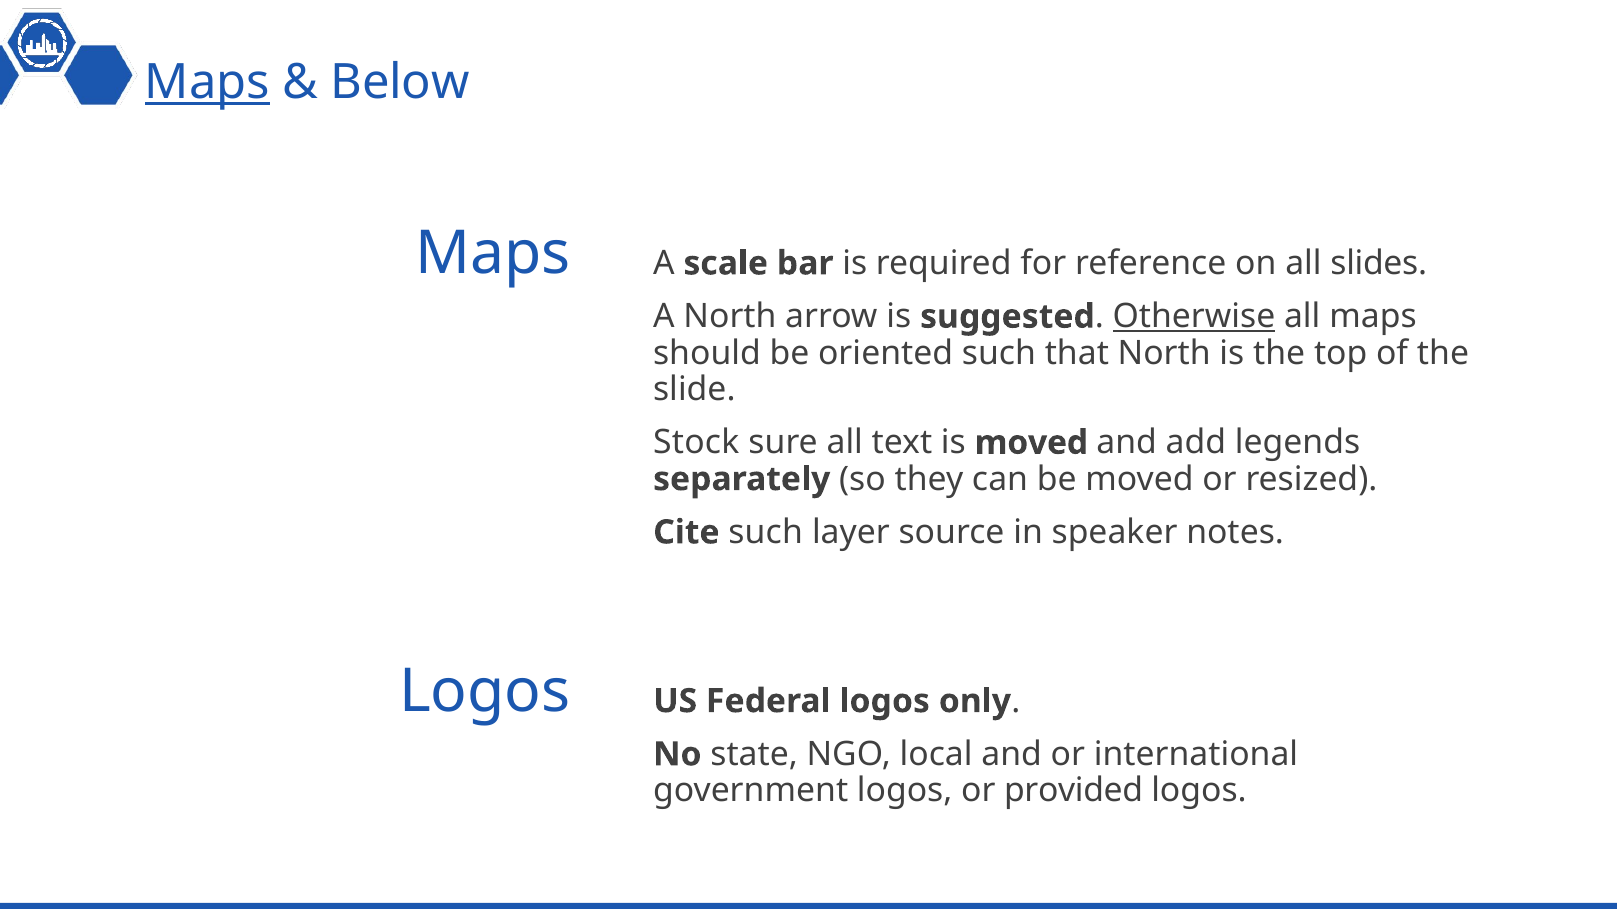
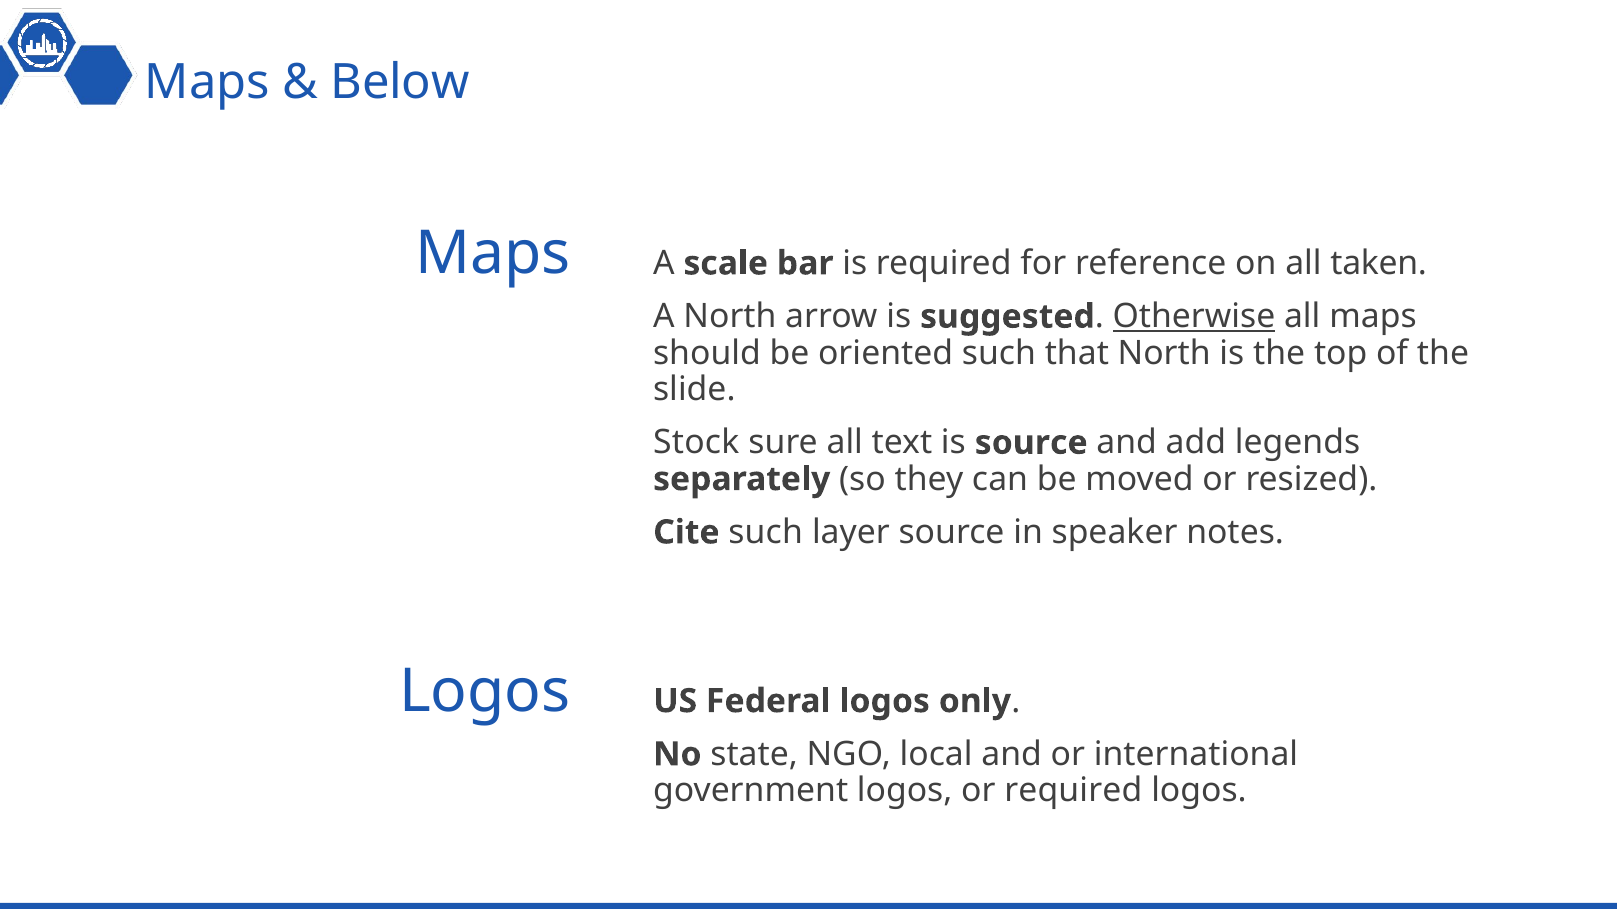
Maps underline: present -> none (207, 82)
slides: slides -> taken (1379, 264)
is moved: moved -> source (1031, 443)
or provided: provided -> required (1073, 791)
